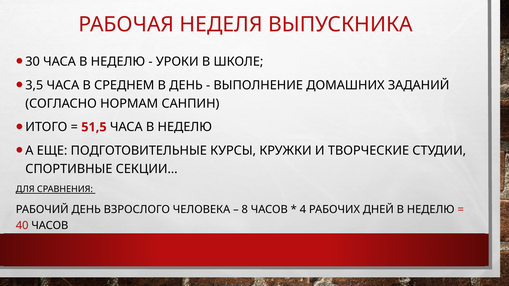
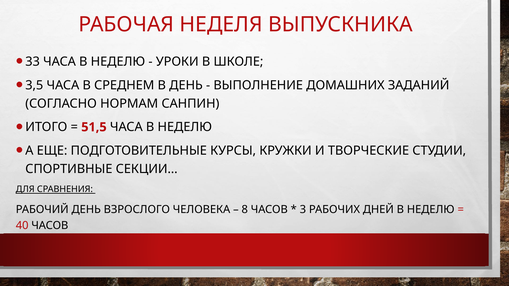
30: 30 -> 33 (33, 62)
4: 4 -> 3 (303, 210)
